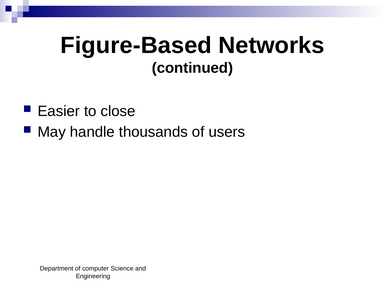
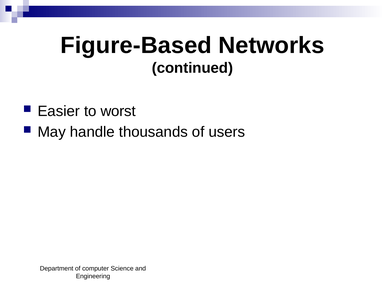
close: close -> worst (118, 111)
